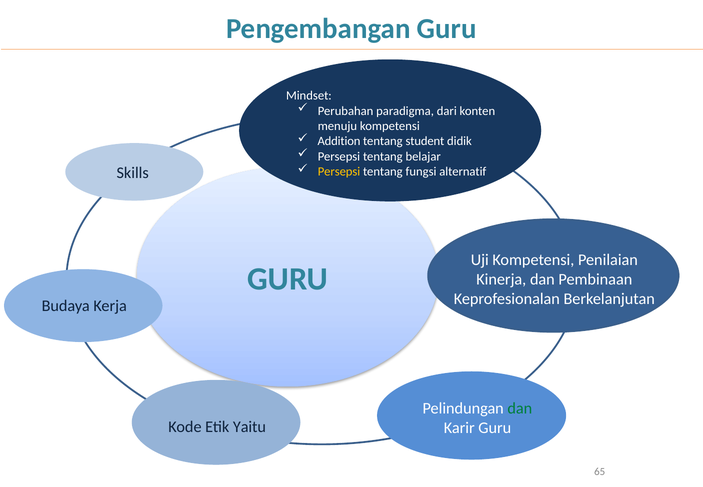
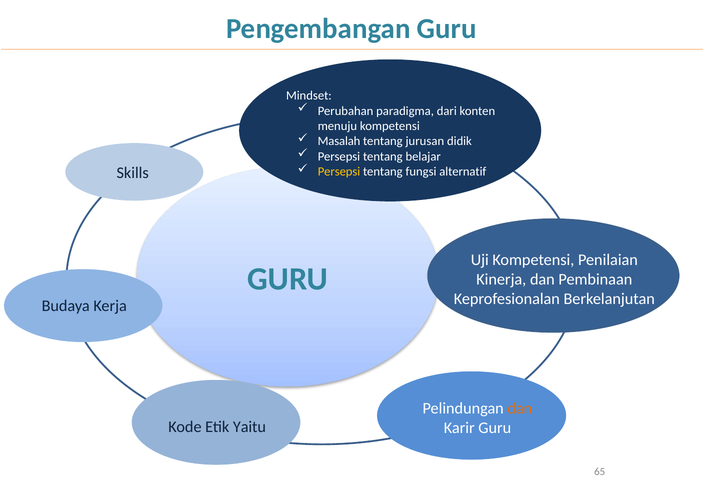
Addition: Addition -> Masalah (339, 141)
student: student -> jurusan (425, 141)
dan colour: green -> orange (520, 408)
